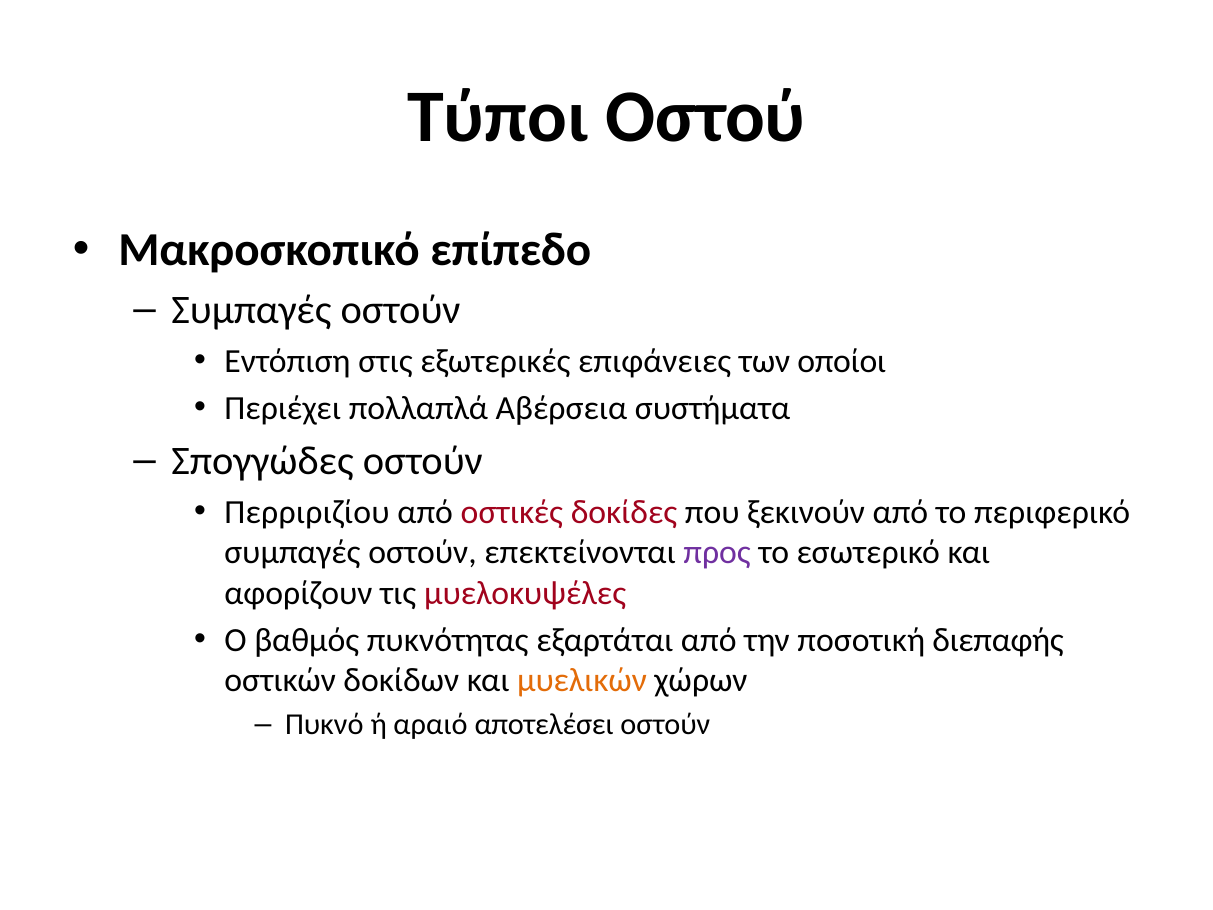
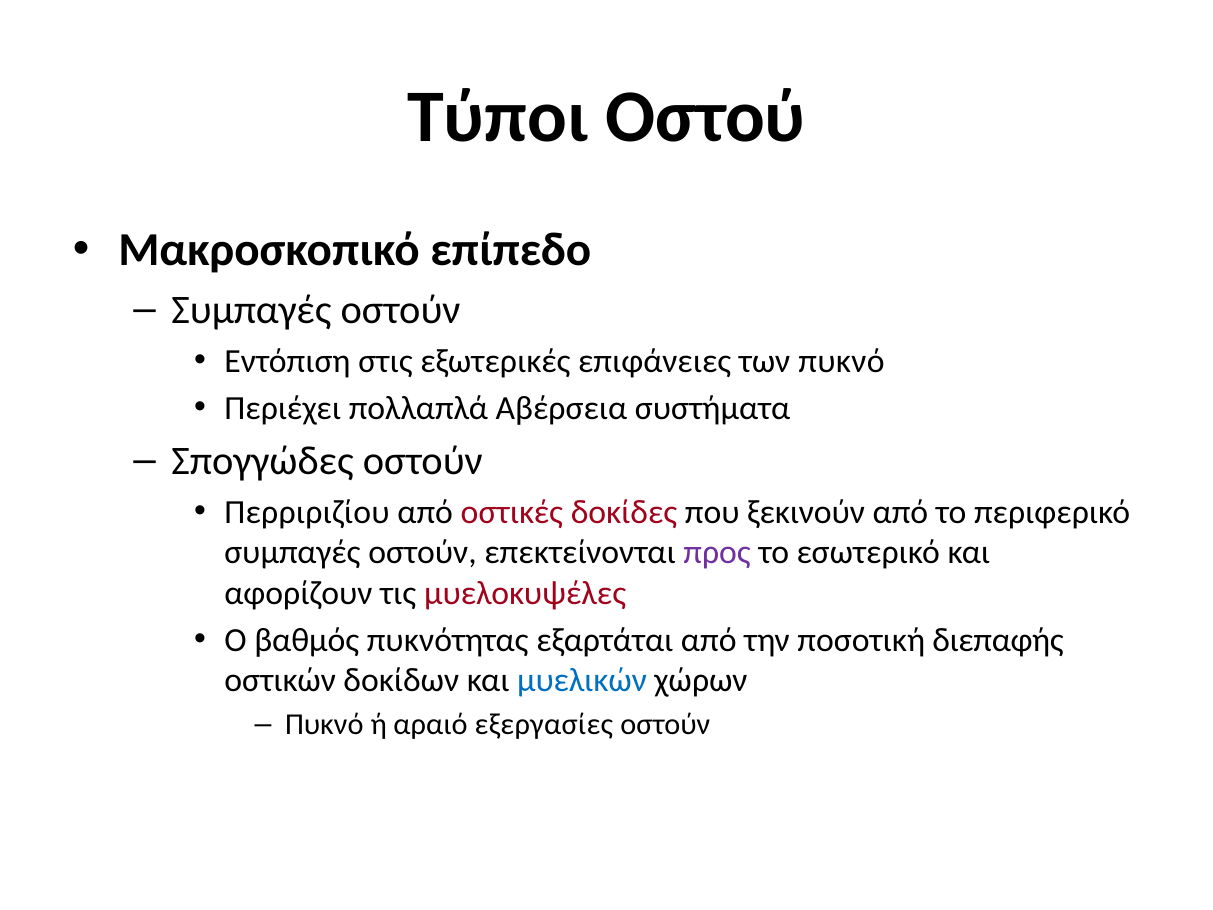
των οποίοι: οποίοι -> πυκνό (842, 361)
μυελικών colour: orange -> blue (582, 680)
αποτελέσει: αποτελέσει -> εξεργασίες (544, 725)
